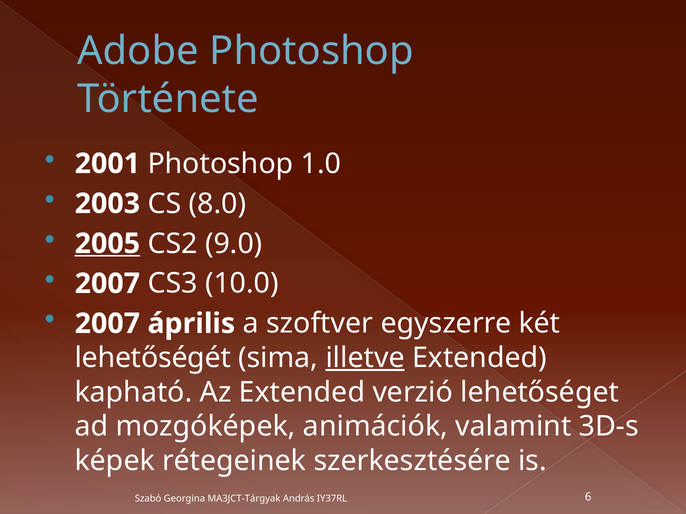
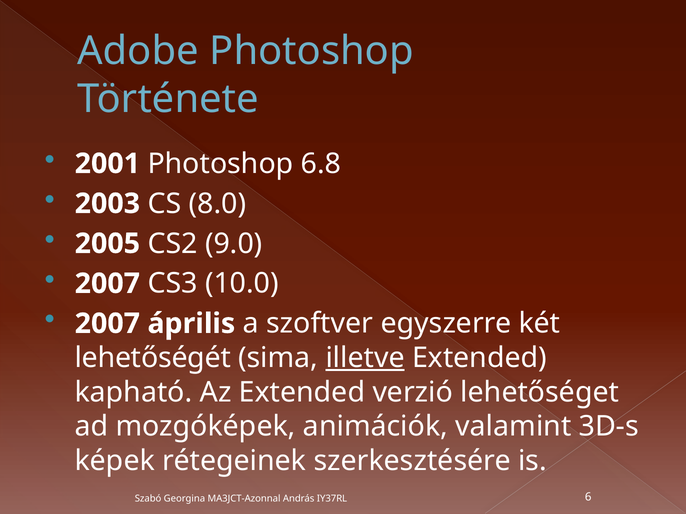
1.0: 1.0 -> 6.8 (321, 164)
2005 underline: present -> none (107, 244)
MA3JCT-Tárgyak: MA3JCT-Tárgyak -> MA3JCT-Azonnal (244, 499)
